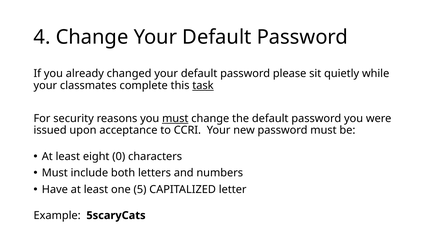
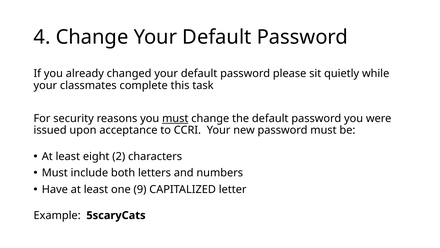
task underline: present -> none (203, 85)
0: 0 -> 2 (119, 156)
5: 5 -> 9 (140, 189)
